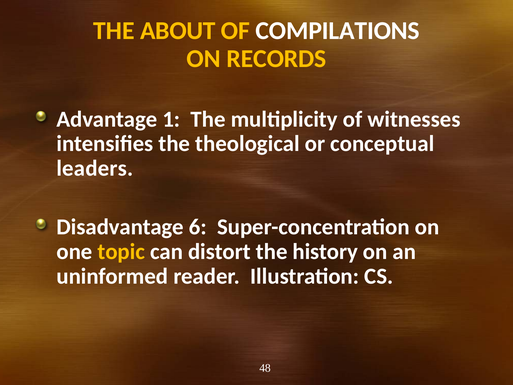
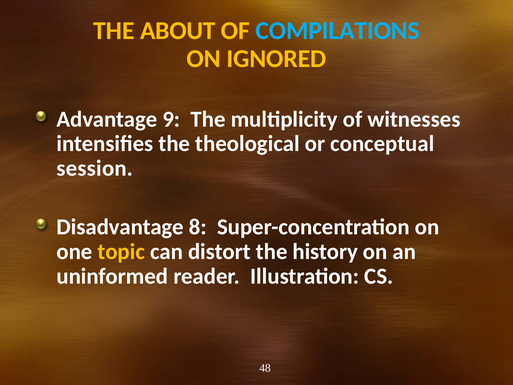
COMPILATIONS colour: white -> light blue (338, 31)
RECORDS: RECORDS -> IGNORED (276, 59)
1: 1 -> 9 (171, 119)
leaders: leaders -> session (95, 168)
6: 6 -> 8 (198, 227)
